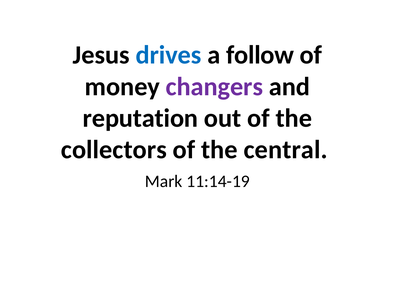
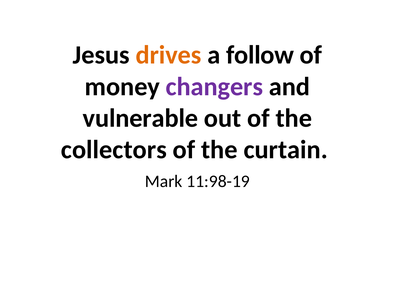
drives colour: blue -> orange (168, 55)
reputation: reputation -> vulnerable (140, 118)
central: central -> curtain (286, 150)
11:14-19: 11:14-19 -> 11:98-19 (218, 182)
